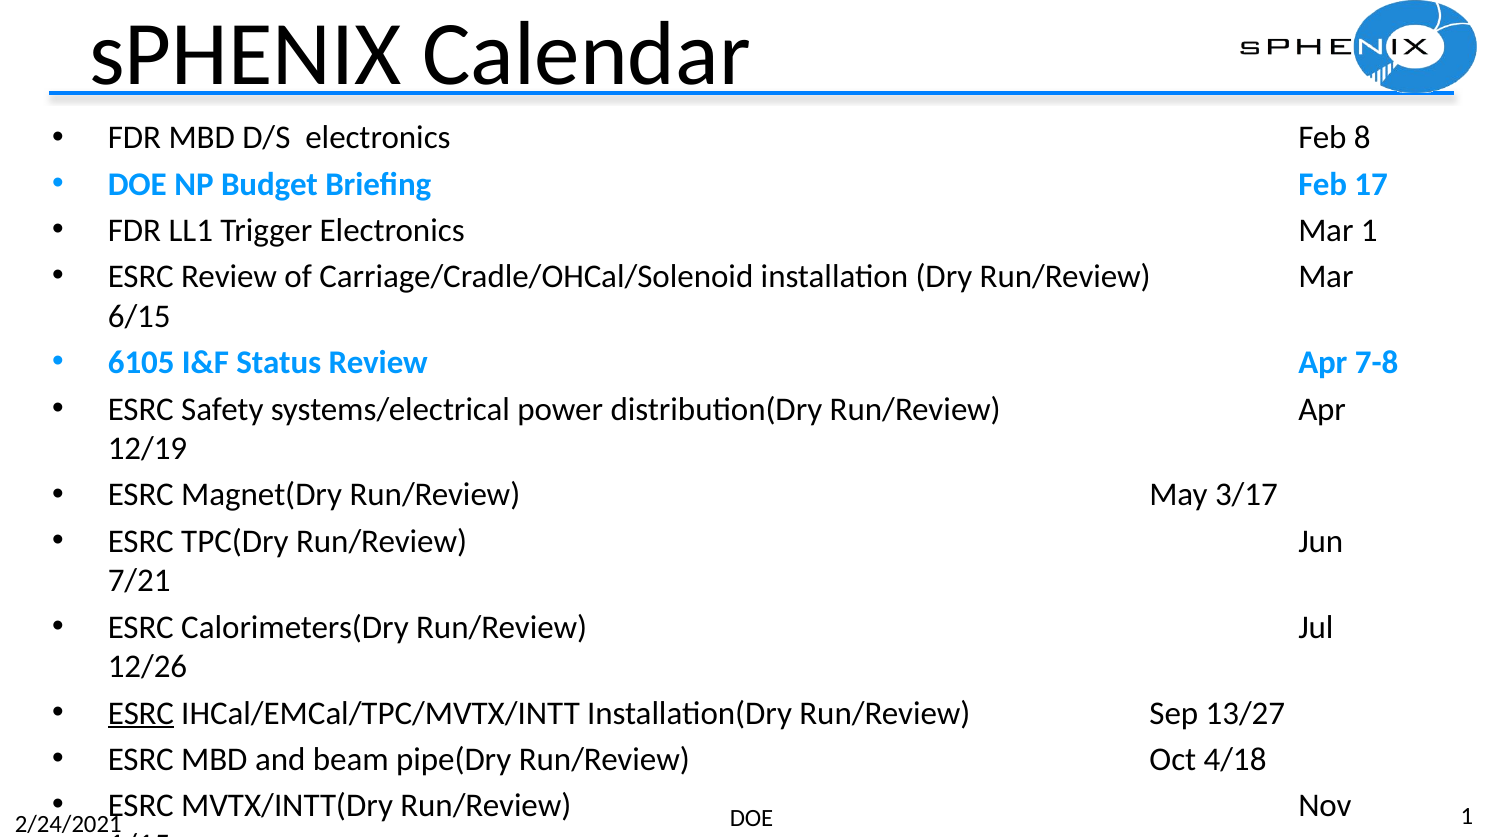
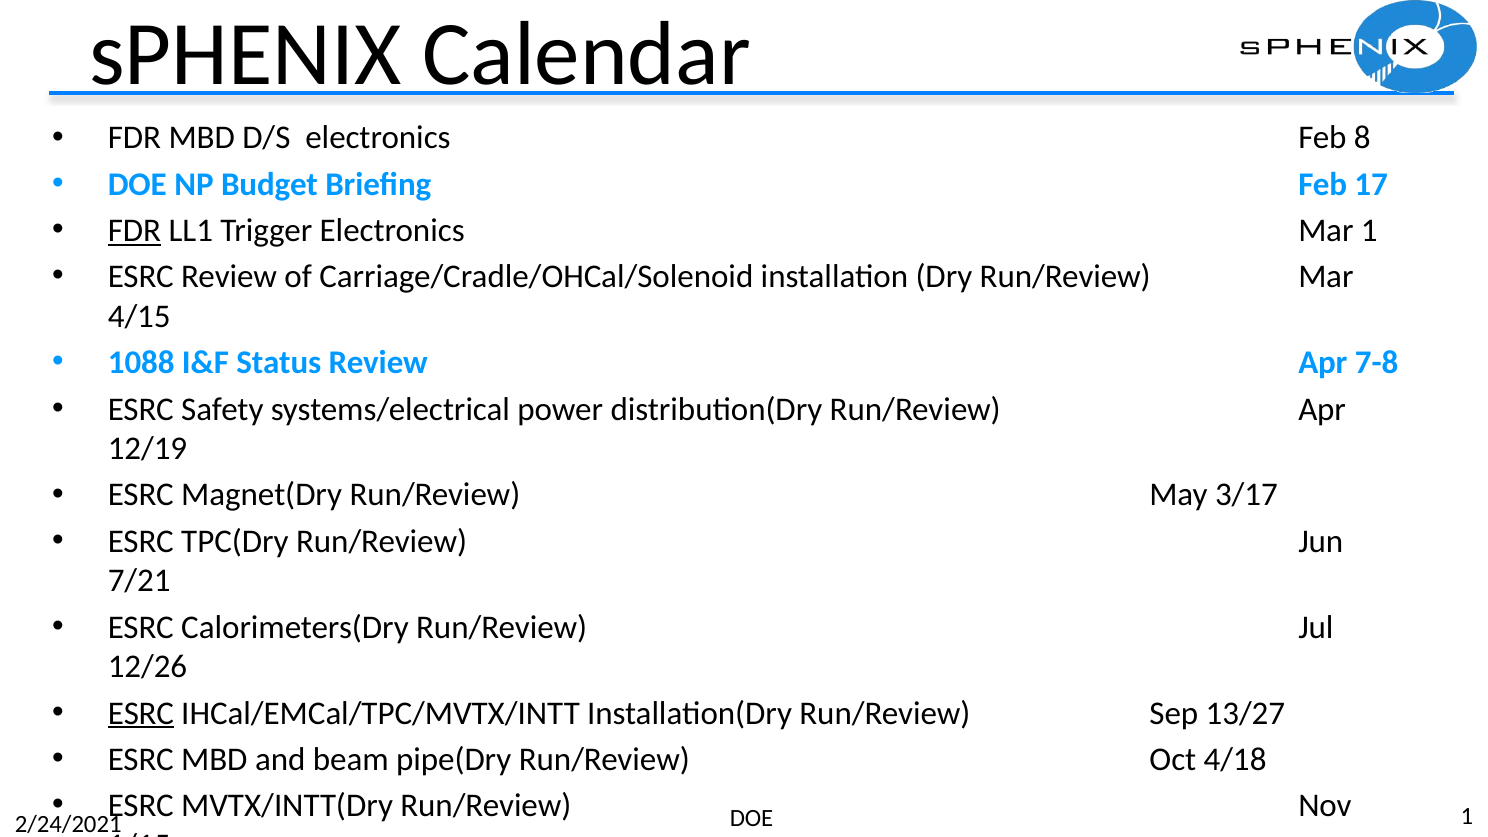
FDR underline: none -> present (134, 231)
6/15: 6/15 -> 4/15 (139, 317)
6105: 6105 -> 1088 (141, 363)
